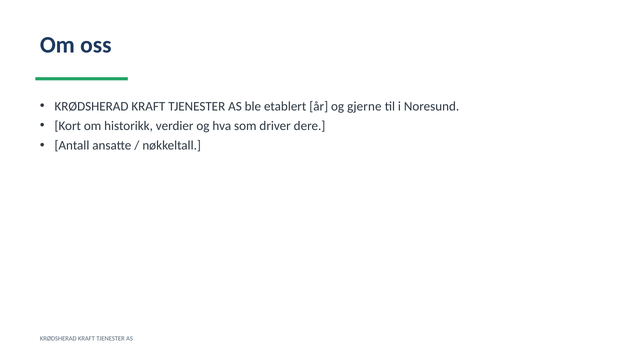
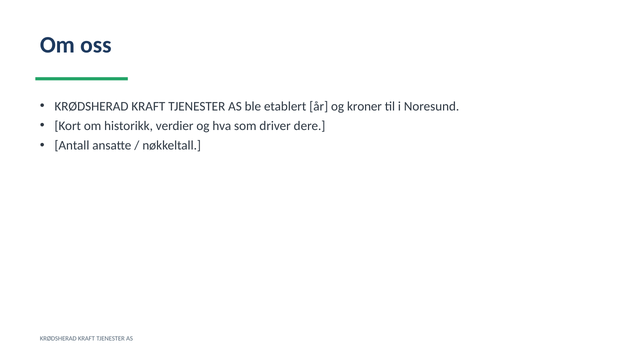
gjerne: gjerne -> kroner (364, 106)
